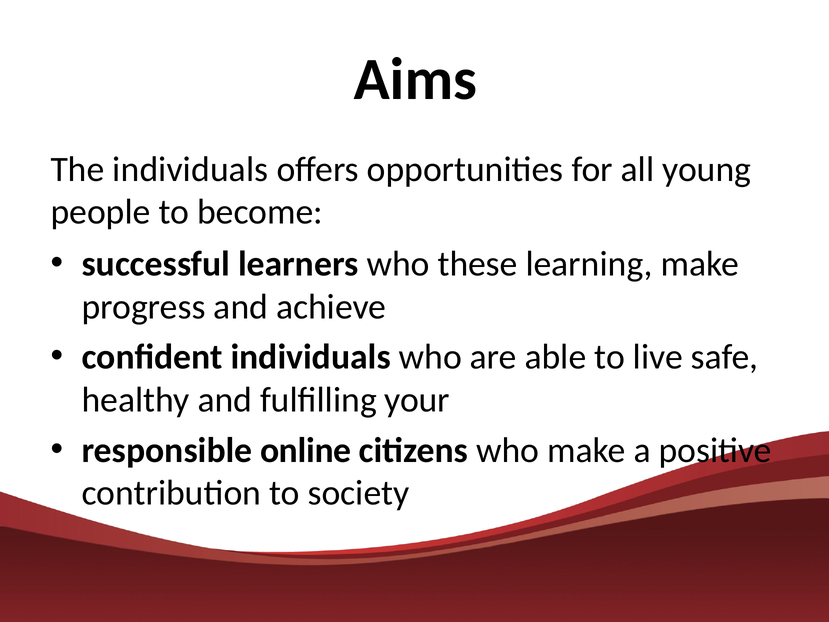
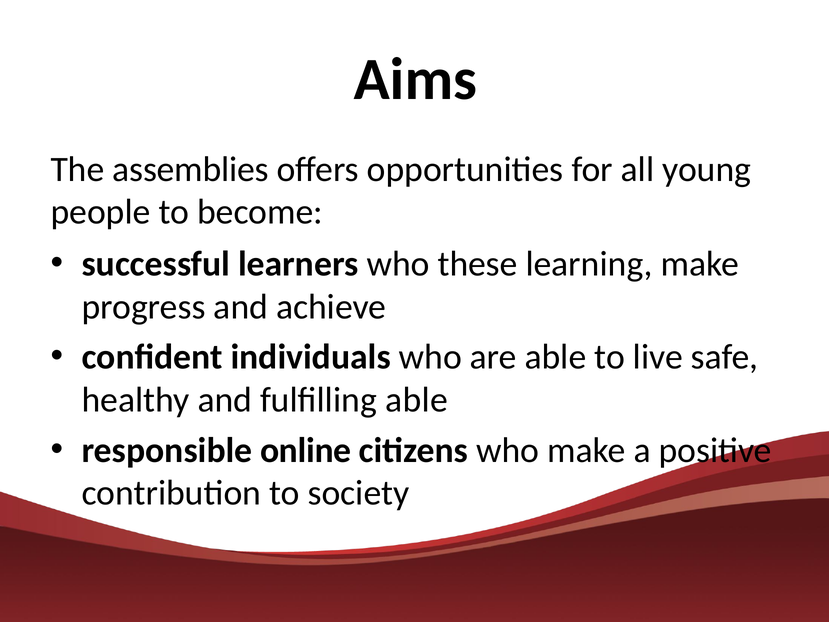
The individuals: individuals -> assemblies (191, 169)
fulfilling your: your -> able (417, 400)
